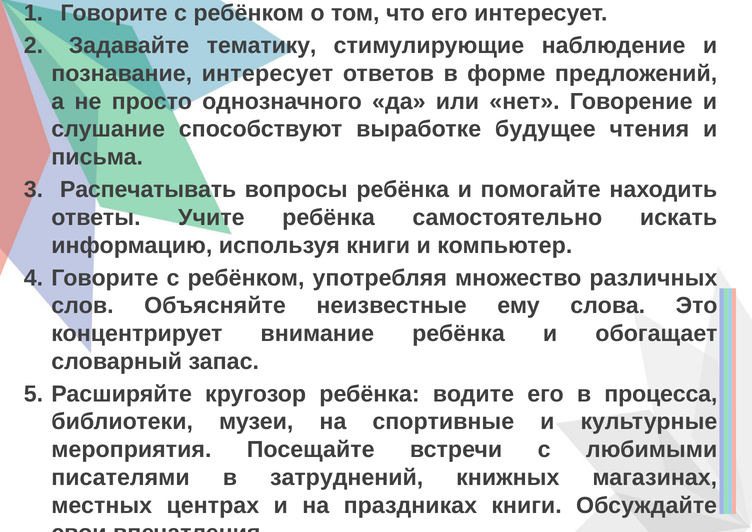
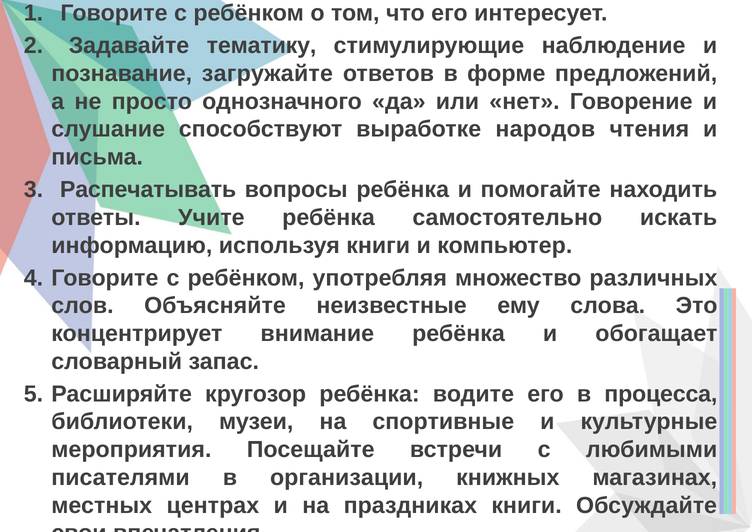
познавание интересует: интересует -> загружайте (267, 74)
будущее: будущее -> народов (545, 129)
затруднений: затруднений -> организации (347, 477)
